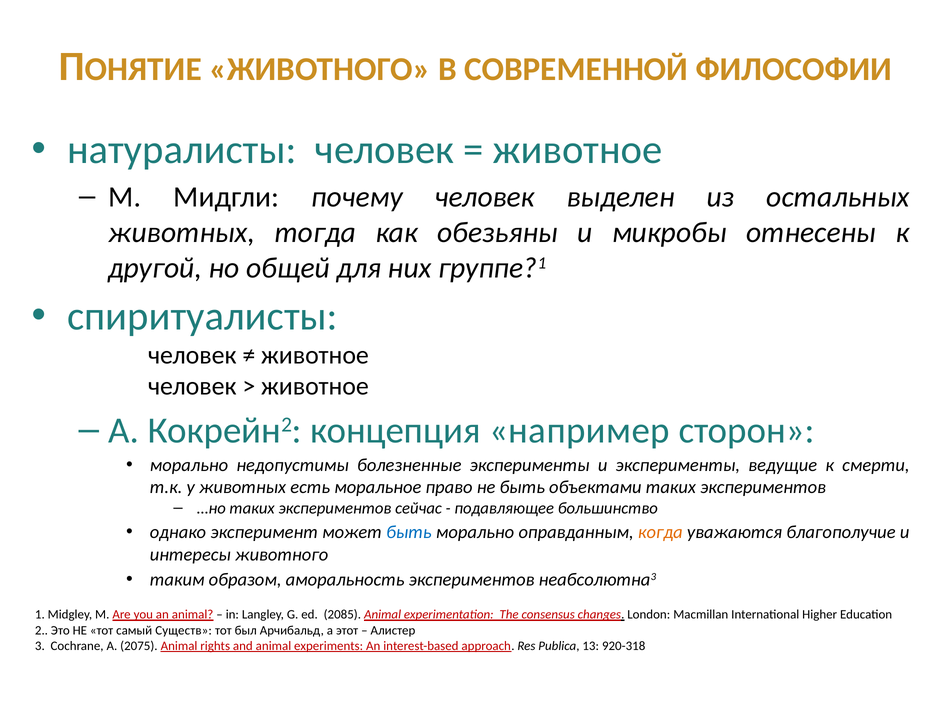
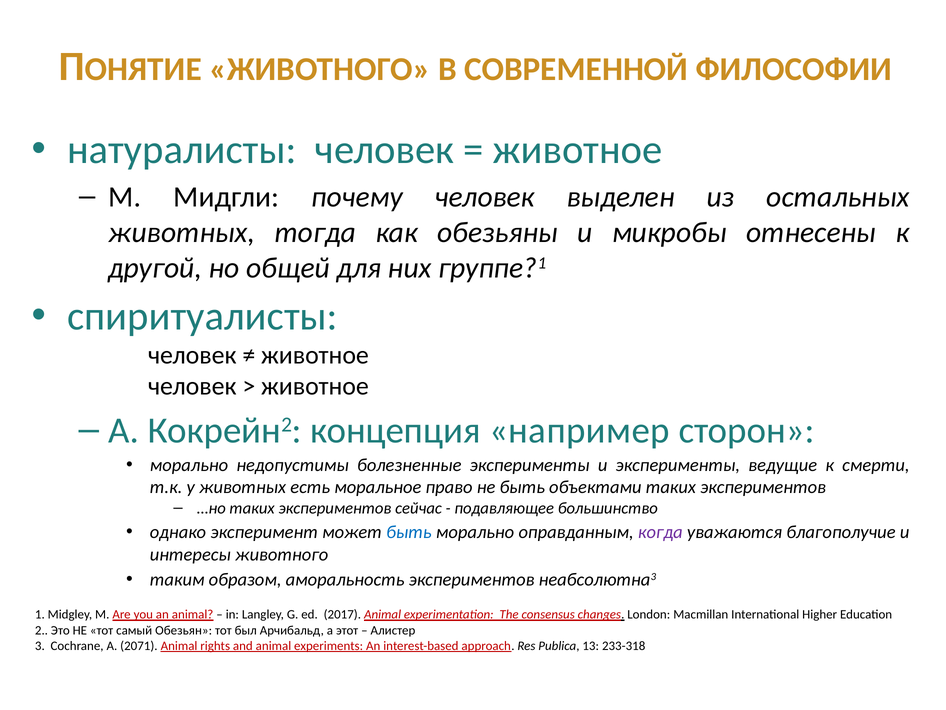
когда colour: orange -> purple (660, 532)
2085: 2085 -> 2017 (342, 614)
Существ: Существ -> Обезьян (184, 630)
2075: 2075 -> 2071 (139, 645)
920-318: 920-318 -> 233-318 (624, 645)
